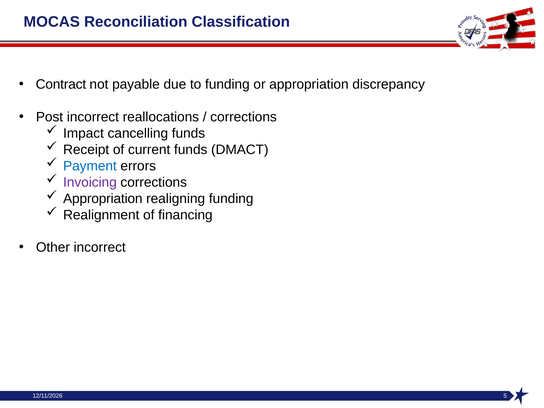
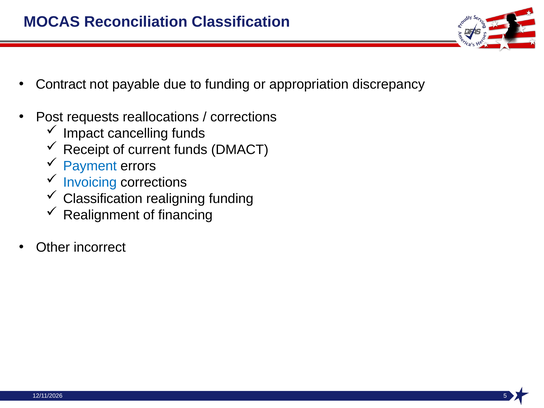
Post incorrect: incorrect -> requests (93, 117)
Invoicing colour: purple -> blue (90, 182)
Appropriation: Appropriation -> Classification (103, 199)
